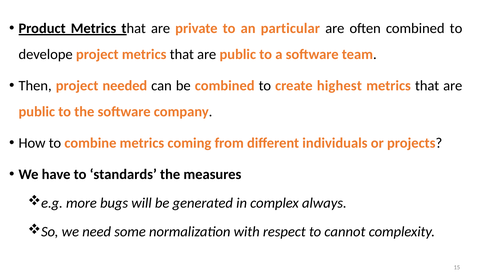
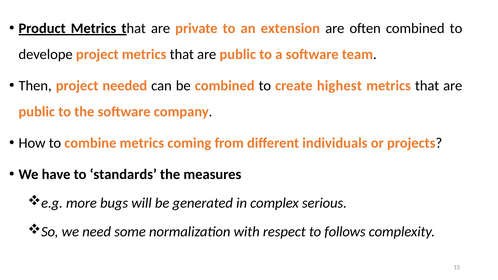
particular: particular -> extension (290, 28)
always: always -> serious (324, 203)
cannot: cannot -> follows (345, 232)
